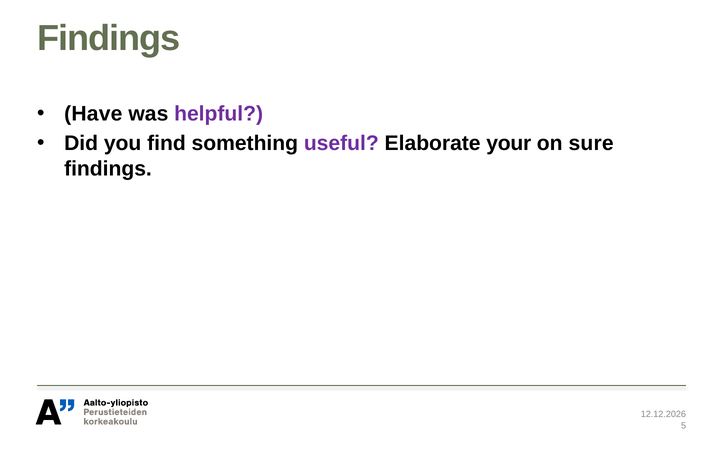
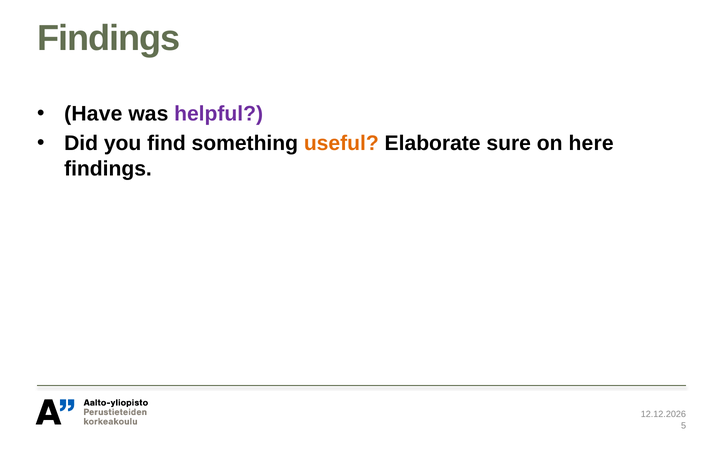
useful colour: purple -> orange (341, 143)
your: your -> sure (509, 143)
sure: sure -> here (591, 143)
